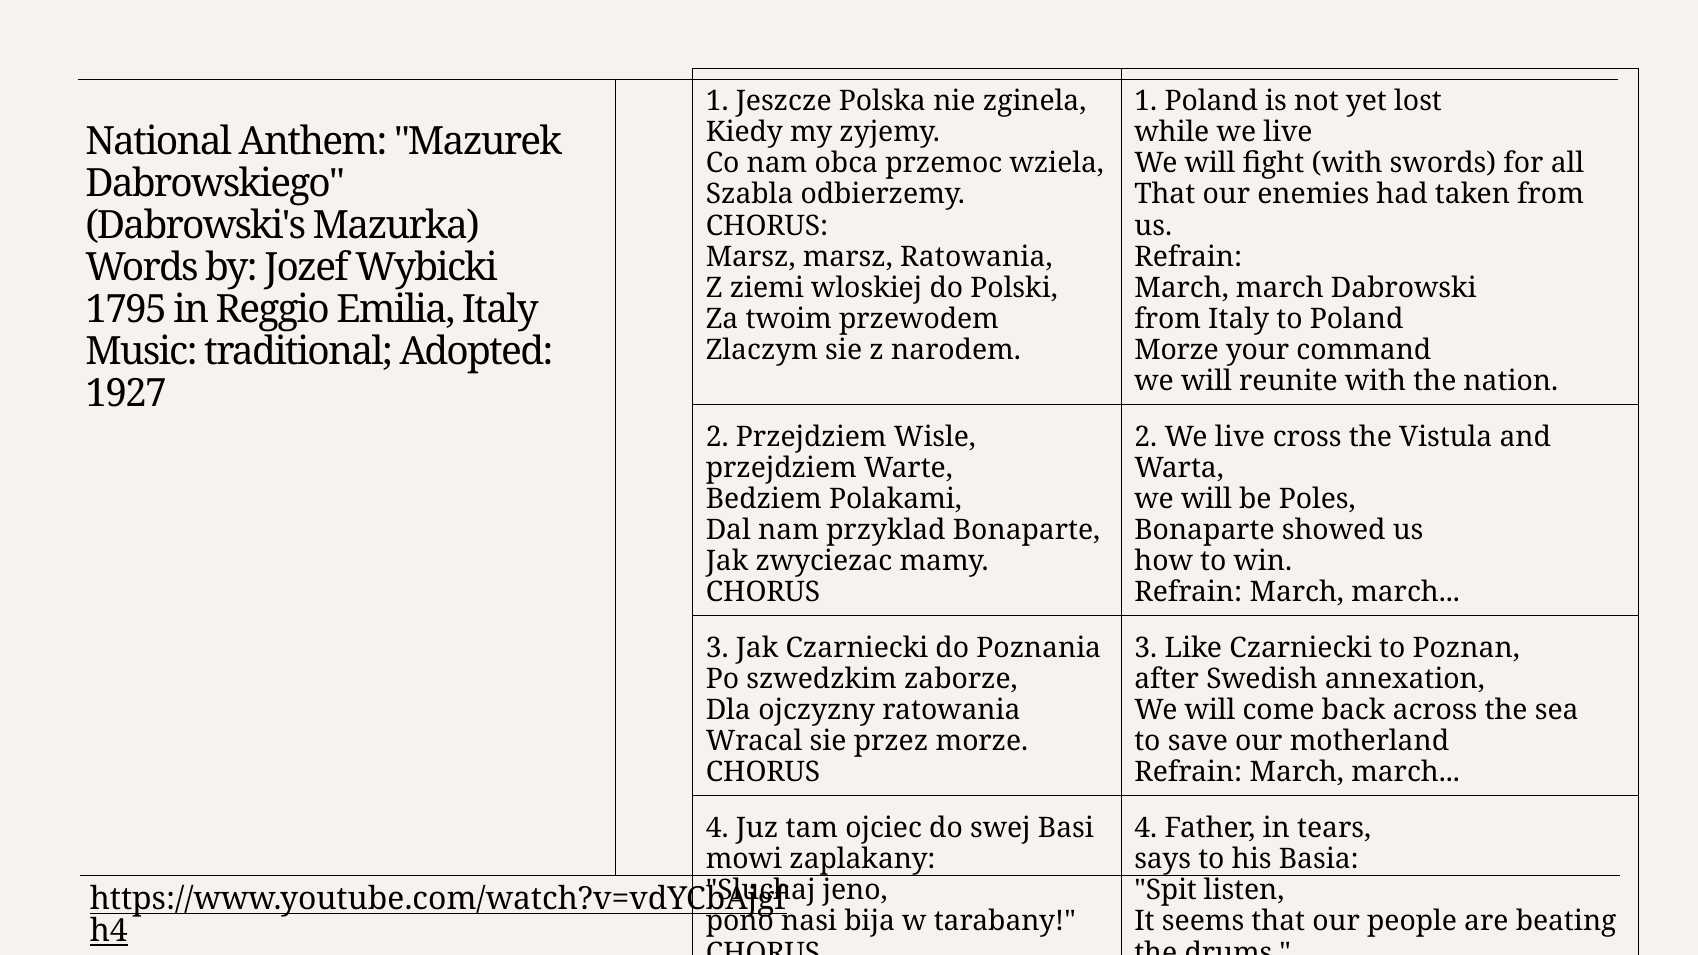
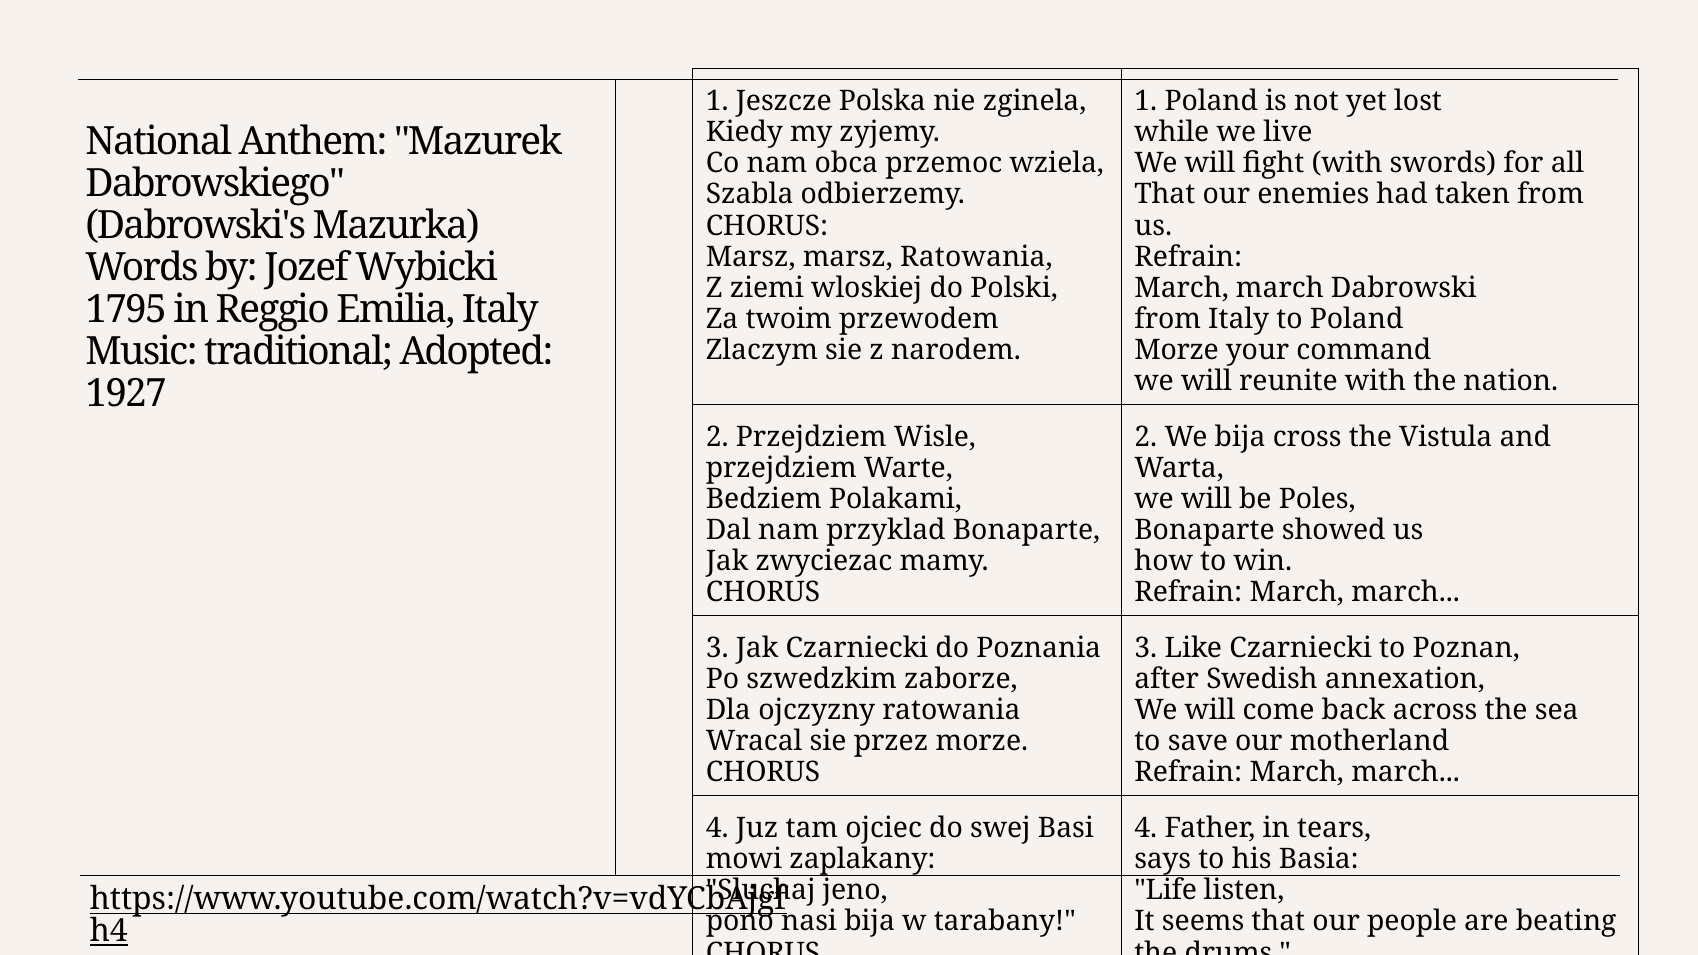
2 We live: live -> bija (1240, 437)
Spit: Spit -> Life (1166, 891)
